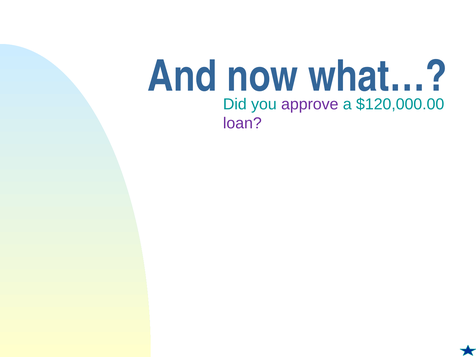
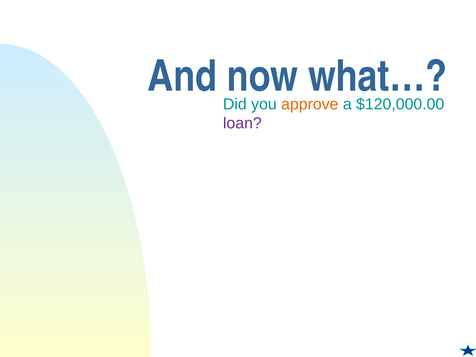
approve colour: purple -> orange (310, 104)
